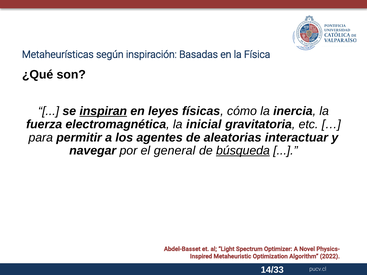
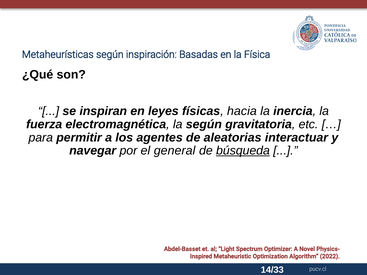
inspiran underline: present -> none (103, 111)
cómo: cómo -> hacia (242, 111)
la inicial: inicial -> según (204, 124)
